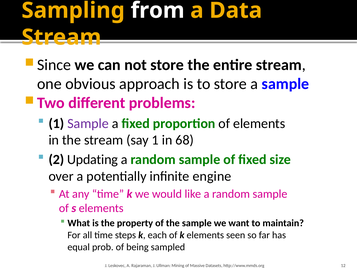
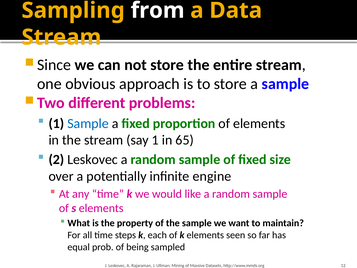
Sample colour: purple -> blue (88, 123)
68: 68 -> 65 (185, 140)
2 Updating: Updating -> Leskovec (93, 159)
